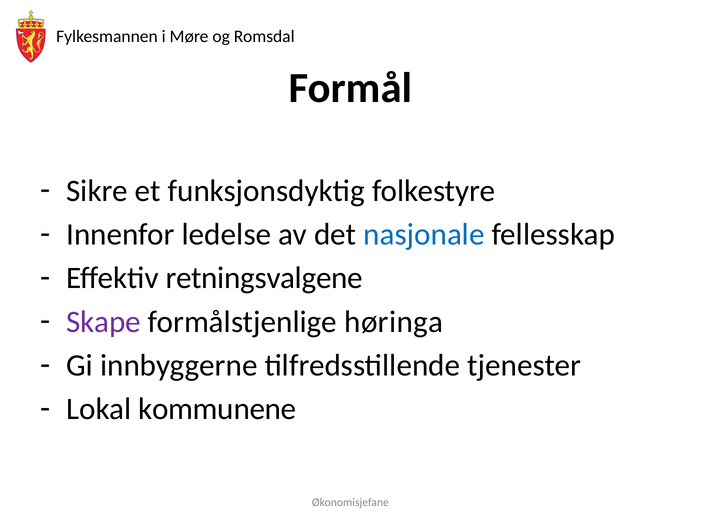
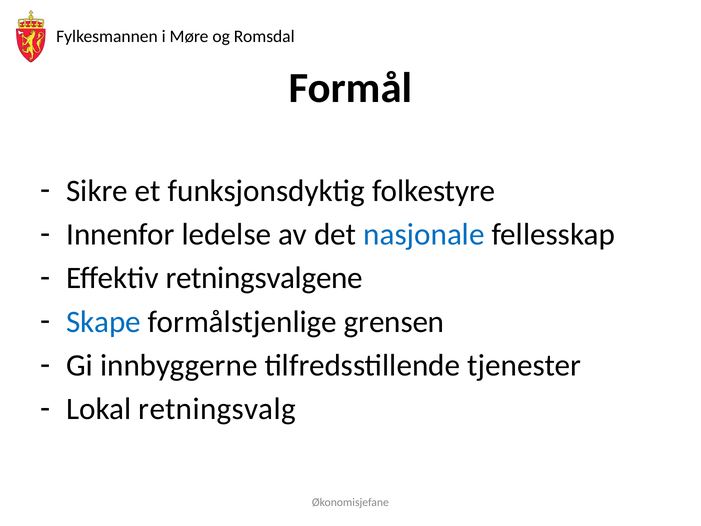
Skape colour: purple -> blue (104, 322)
høringa: høringa -> grensen (394, 322)
kommunene: kommunene -> retningsvalg (217, 409)
